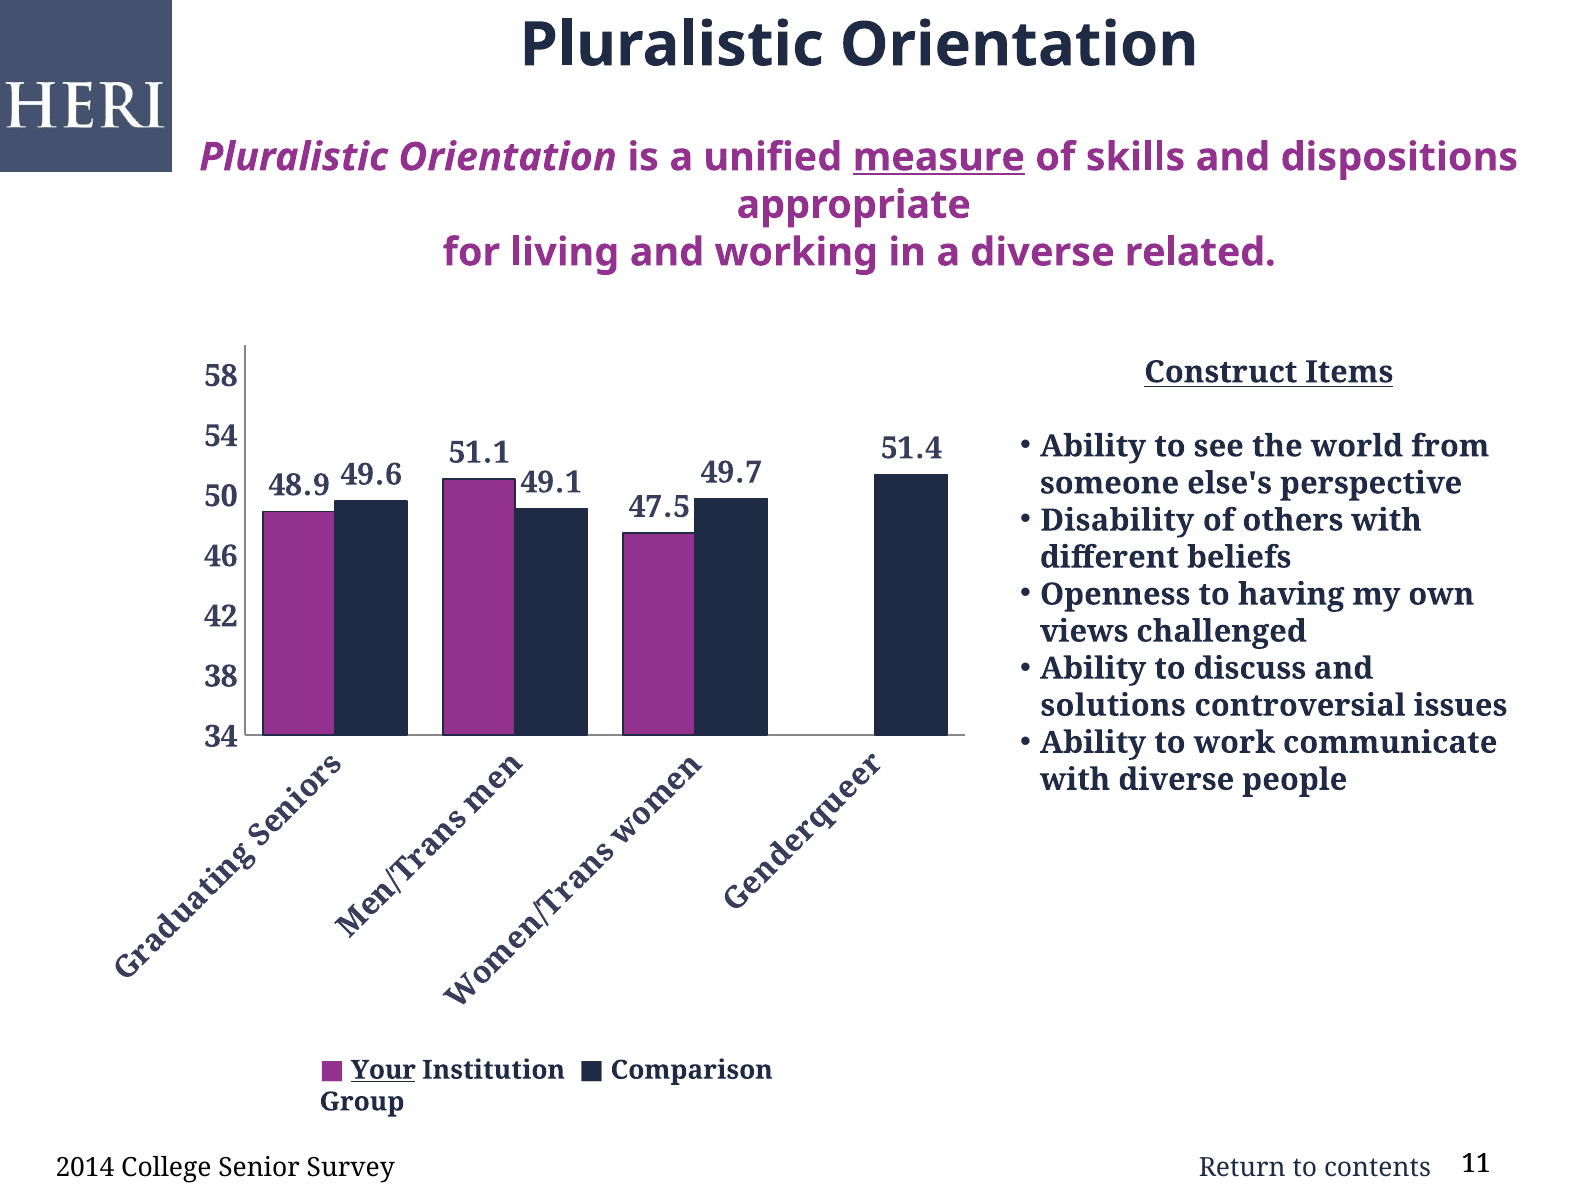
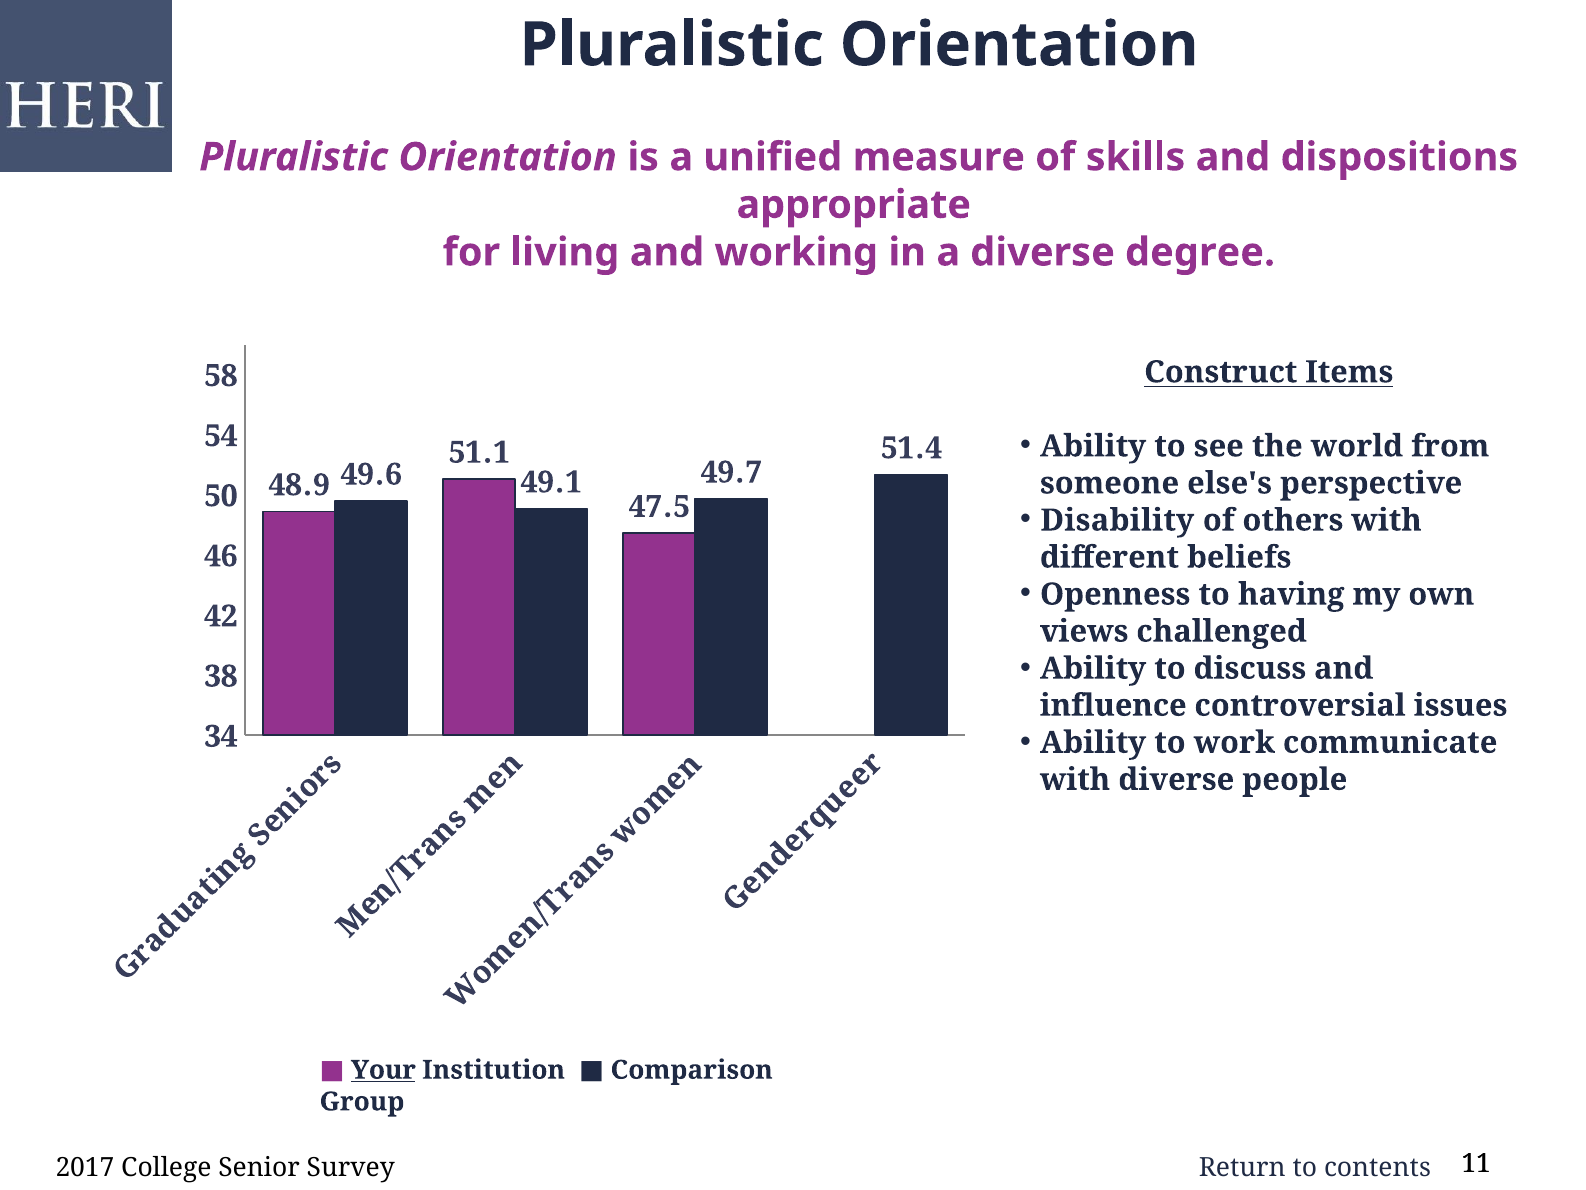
measure underline: present -> none (939, 157)
related: related -> degree (1200, 252)
solutions: solutions -> influence (1113, 705)
2014: 2014 -> 2017 (85, 1167)
